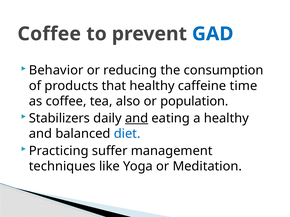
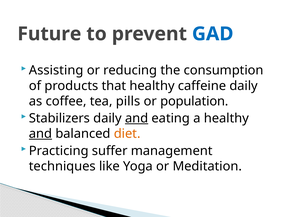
Coffee: Coffee -> Future (49, 34)
Behavior: Behavior -> Assisting (56, 70)
caffeine time: time -> daily (244, 86)
also: also -> pills (128, 101)
and underline: none -> present (41, 134)
diet colour: blue -> orange (127, 134)
